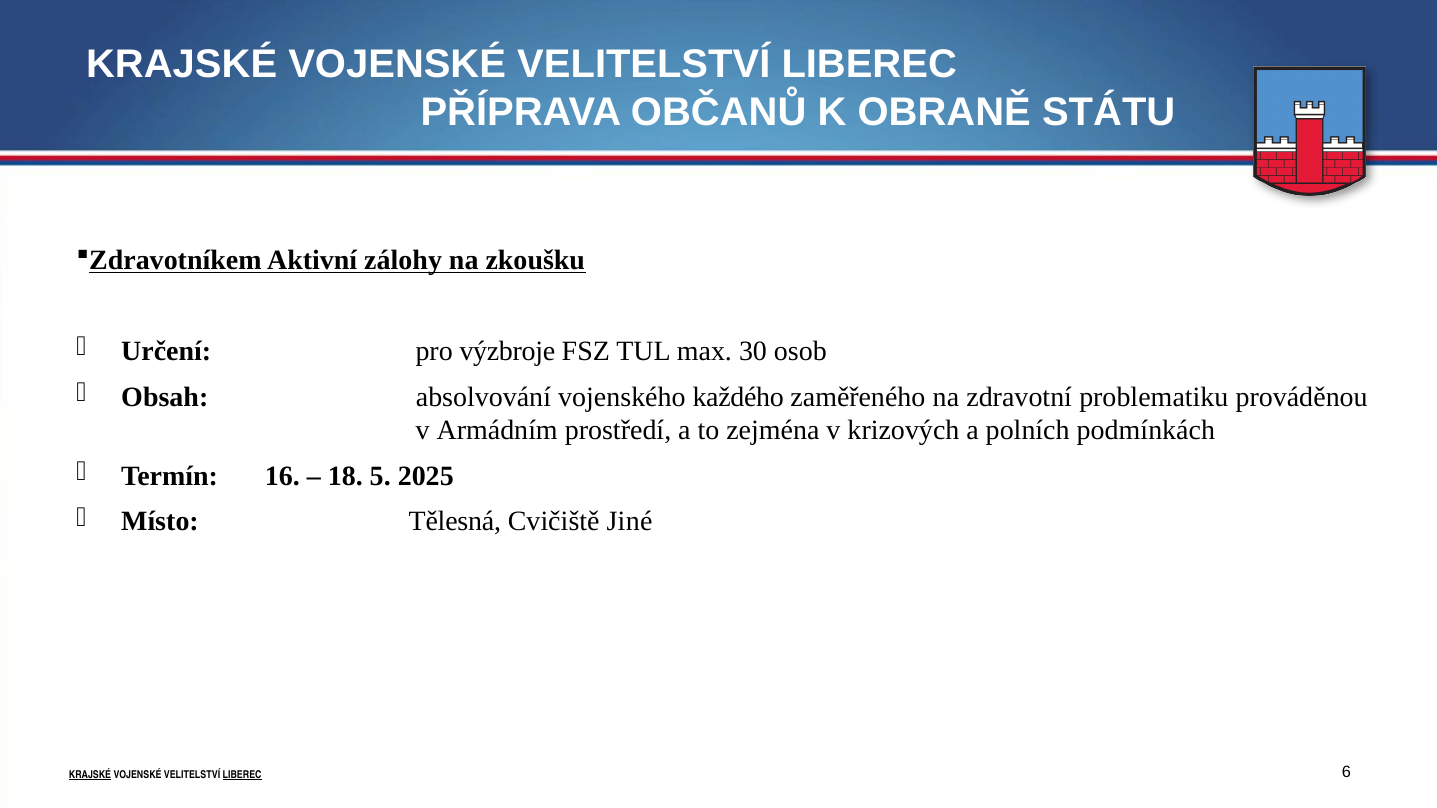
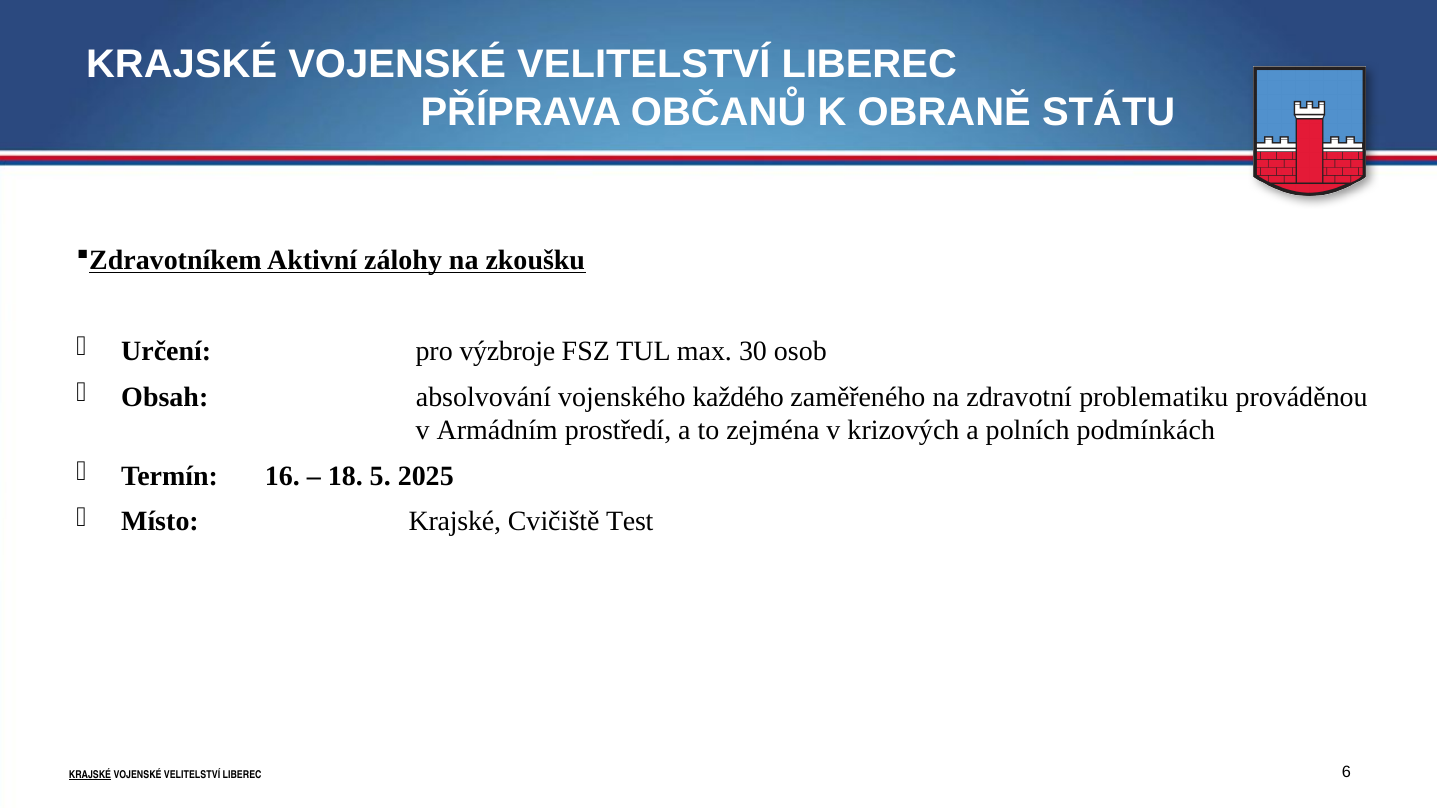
Místo Tělesná: Tělesná -> Krajské (455, 522)
Jiné: Jiné -> Test (630, 522)
LIBEREC underline: present -> none (242, 775)
